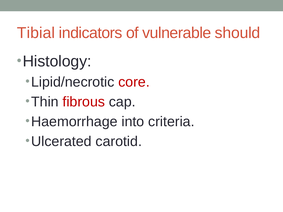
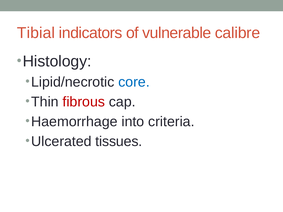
should: should -> calibre (238, 33)
core colour: red -> blue (134, 82)
carotid: carotid -> tissues (119, 142)
